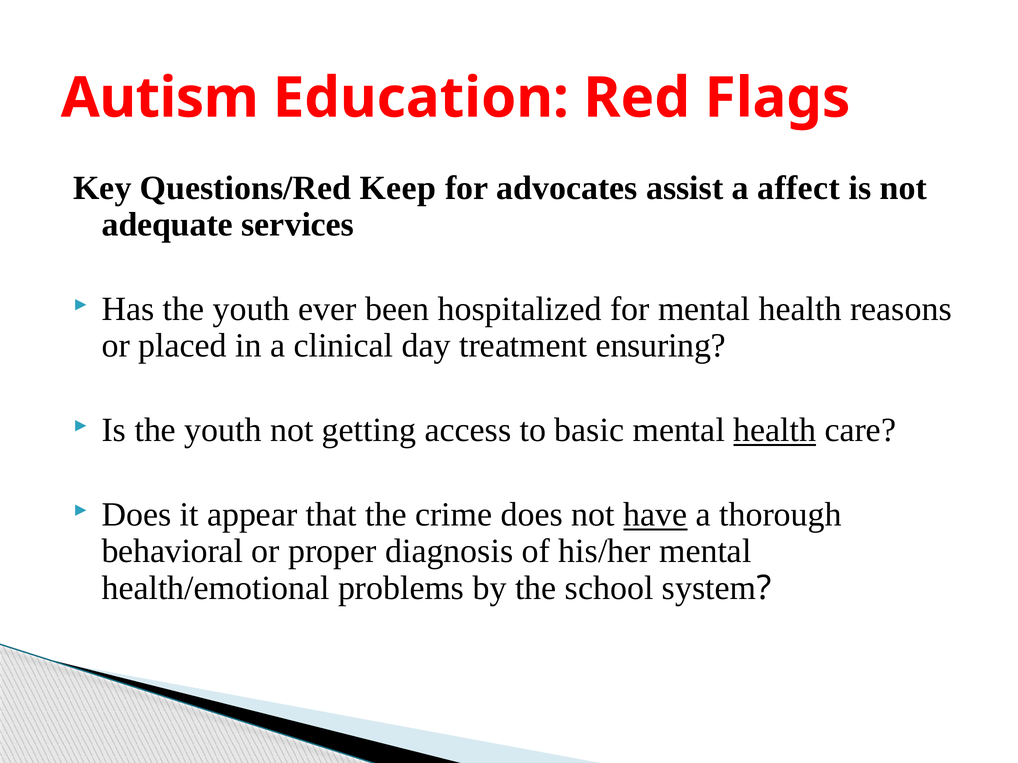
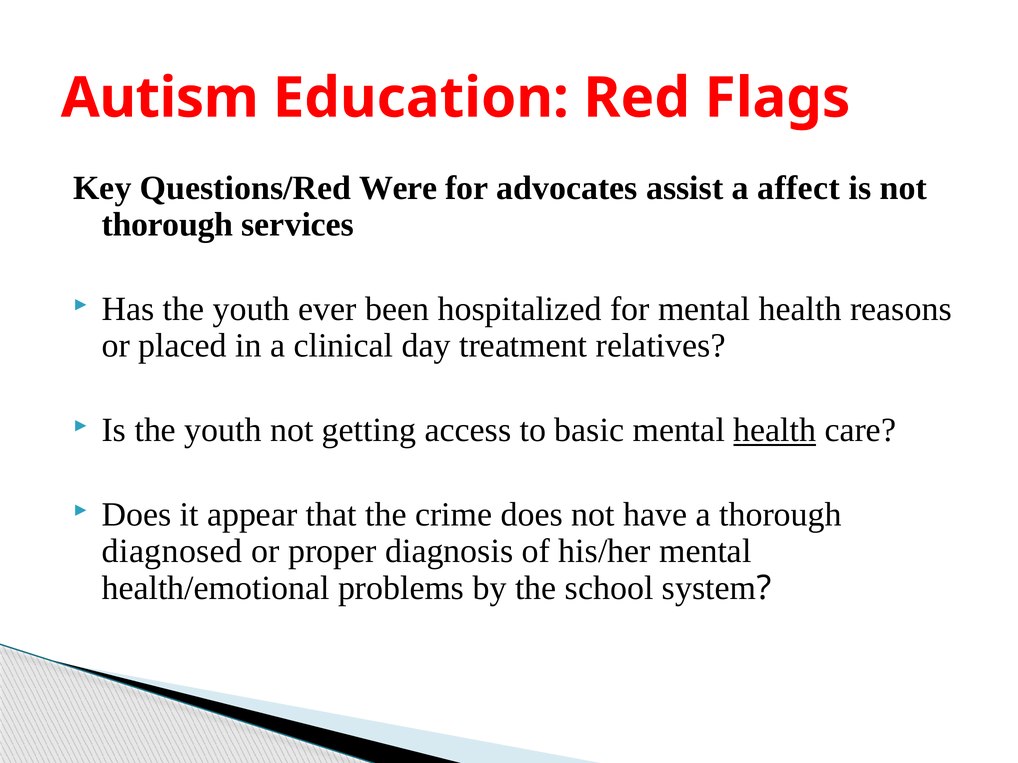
Keep: Keep -> Were (398, 188)
adequate: adequate -> thorough (167, 225)
ensuring: ensuring -> relatives (661, 346)
have underline: present -> none (655, 515)
behavioral: behavioral -> diagnosed (172, 552)
